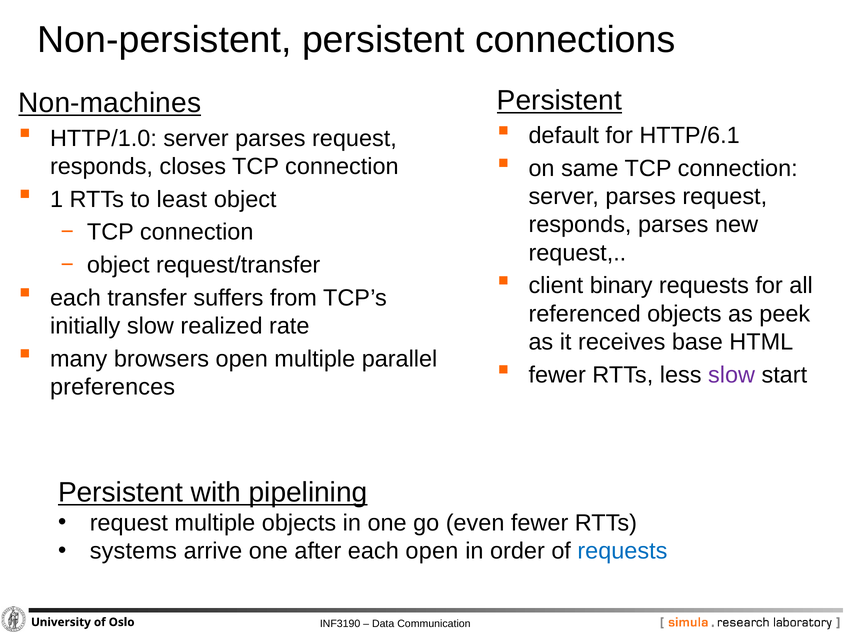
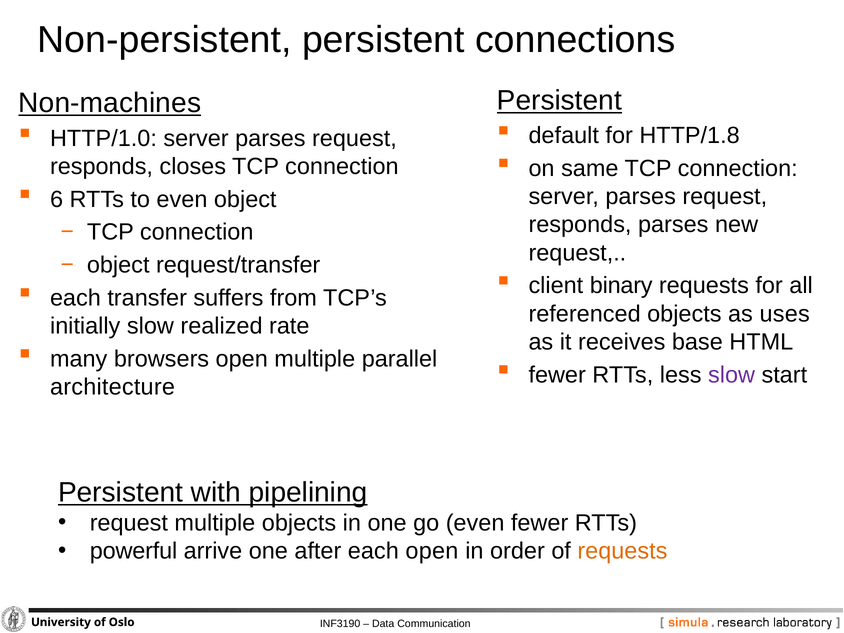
HTTP/6.1: HTTP/6.1 -> HTTP/1.8 (690, 136)
1: 1 -> 6 (57, 199)
to least: least -> even (182, 199)
peek: peek -> uses (785, 314)
preferences: preferences -> architecture (112, 387)
systems: systems -> powerful (134, 551)
requests colour: blue -> orange (622, 551)
